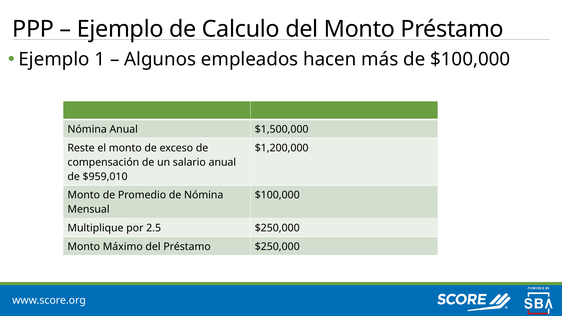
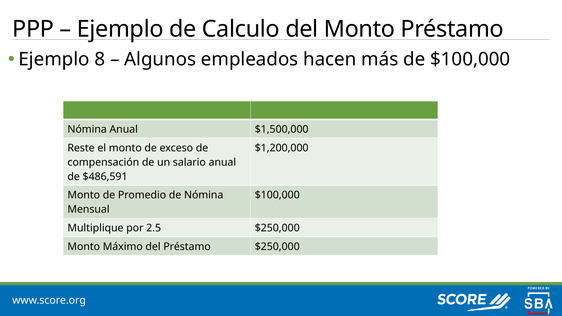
1: 1 -> 8 (100, 59)
$959,010: $959,010 -> $486,591 (105, 177)
